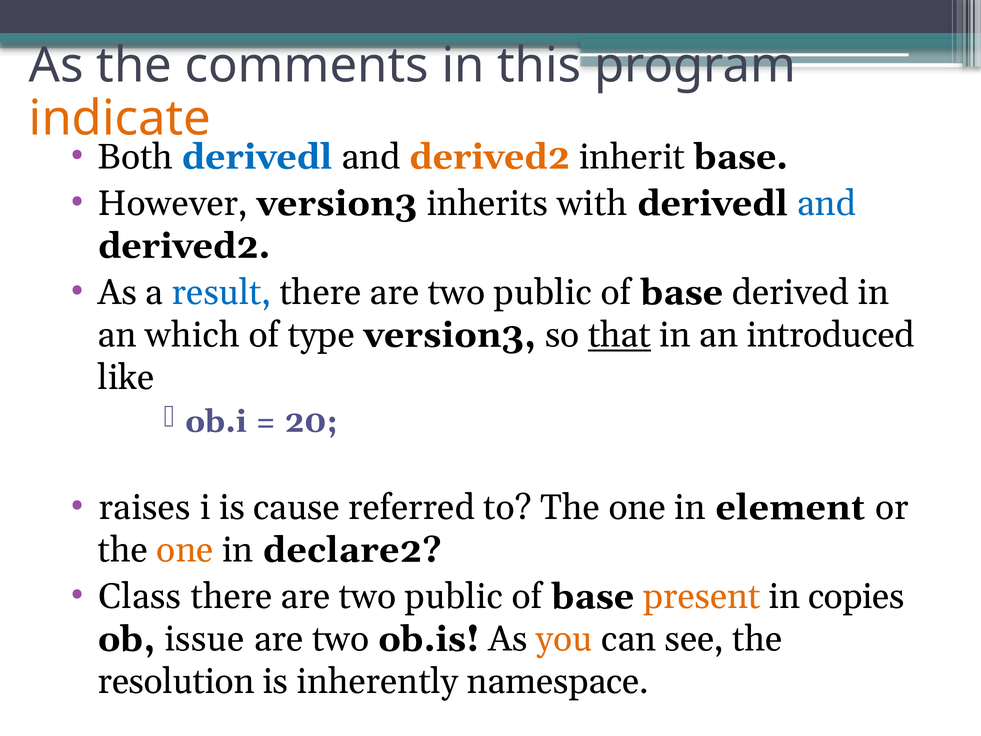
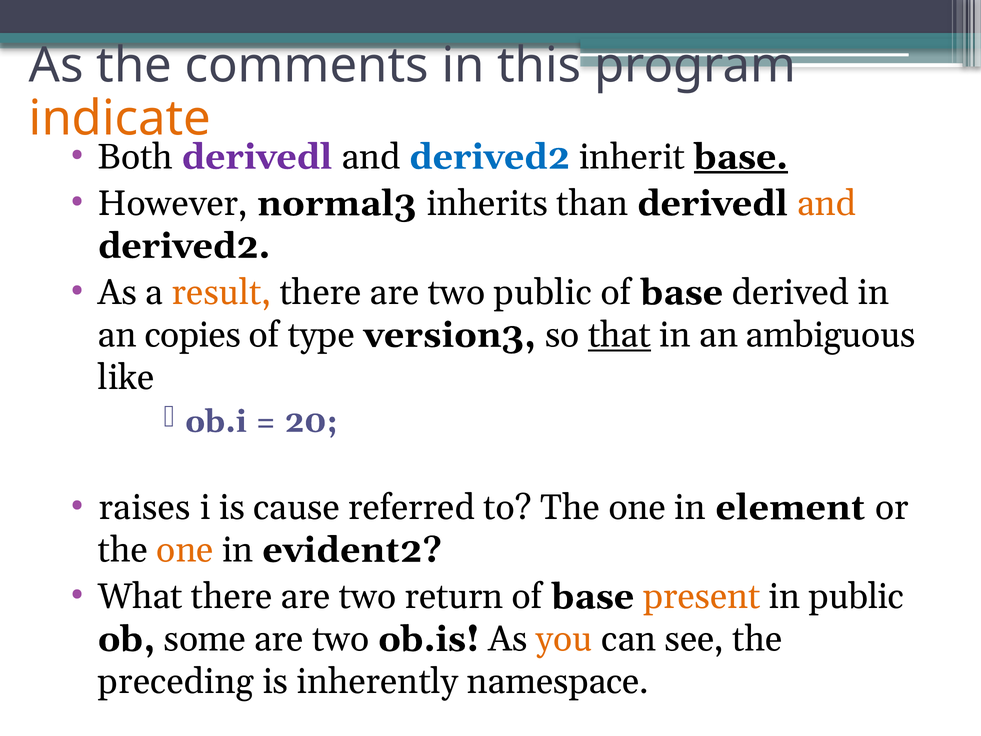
derivedl colour: blue -> purple (257, 157)
derived2 colour: orange -> blue (490, 157)
base underline: none -> present (741, 157)
However version3: version3 -> normal3 (337, 204)
with: with -> than (592, 204)
and colour: blue -> orange (827, 204)
result colour: blue -> orange (222, 293)
which: which -> copies (193, 335)
introduced: introduced -> ambiguous (831, 335)
declare2: declare2 -> evident2 (352, 550)
Class: Class -> What (140, 597)
public: public -> return (454, 597)
in copies: copies -> public (856, 597)
issue: issue -> some (205, 639)
resolution: resolution -> preceding (176, 682)
